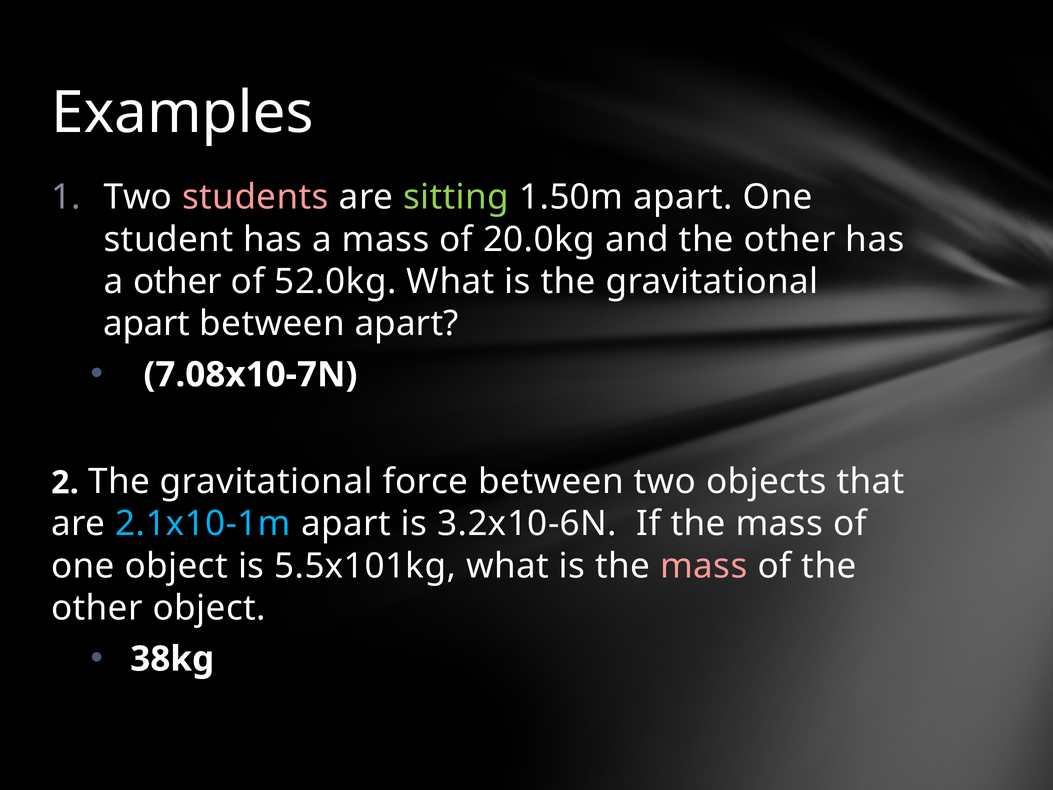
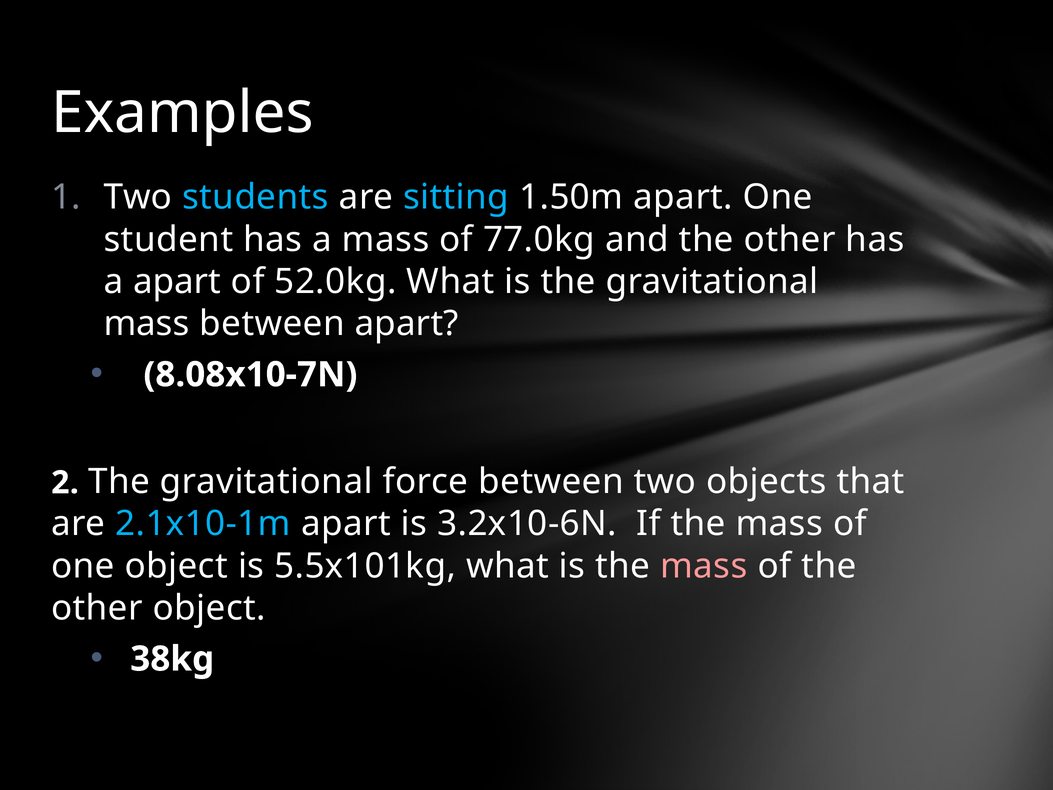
students colour: pink -> light blue (255, 197)
sitting colour: light green -> light blue (456, 197)
20.0kg: 20.0kg -> 77.0kg (539, 239)
a other: other -> apart (177, 282)
apart: apart -> mass (147, 324)
7.08x10-7N: 7.08x10-7N -> 8.08x10-7N (250, 375)
